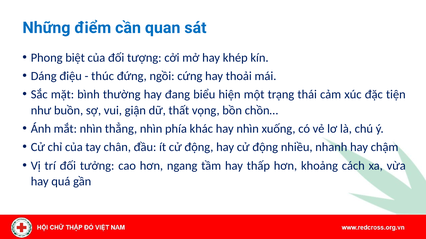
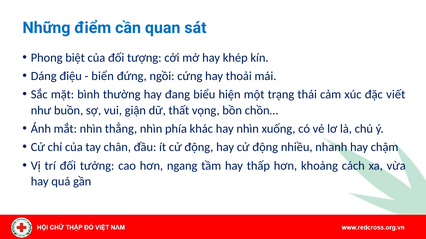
thúc: thúc -> biển (103, 76)
tiện: tiện -> viết (396, 95)
